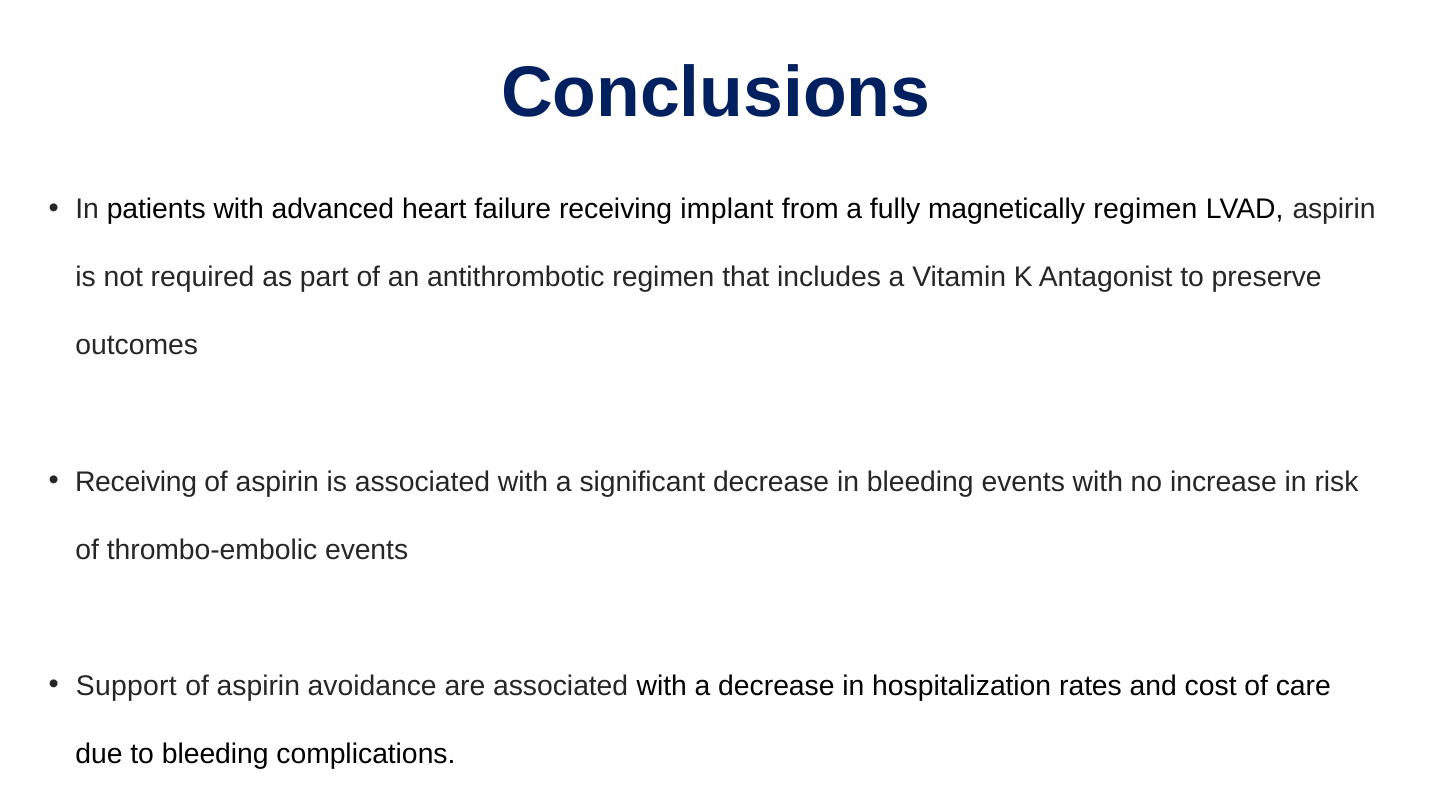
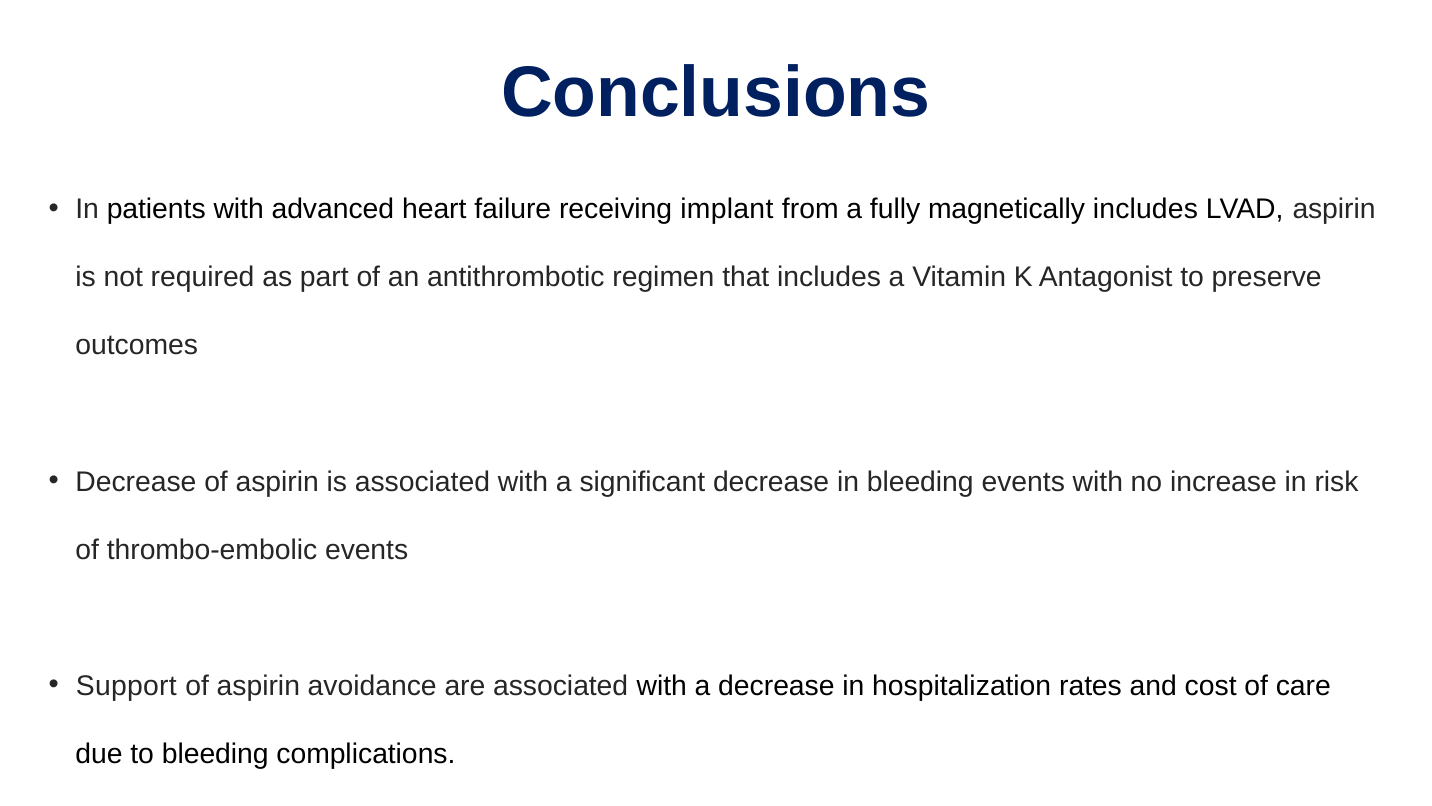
magnetically regimen: regimen -> includes (1145, 209)
Receiving: Receiving -> Decrease (136, 481)
